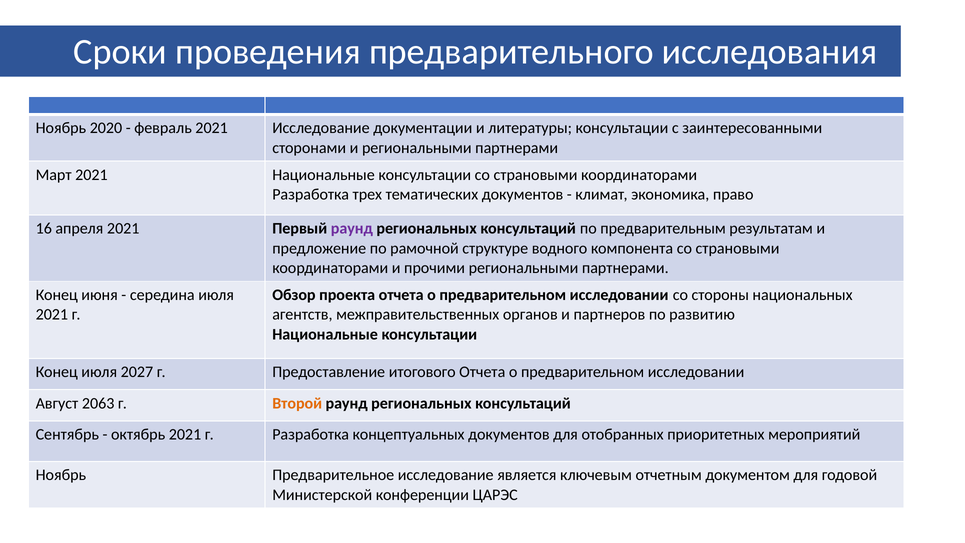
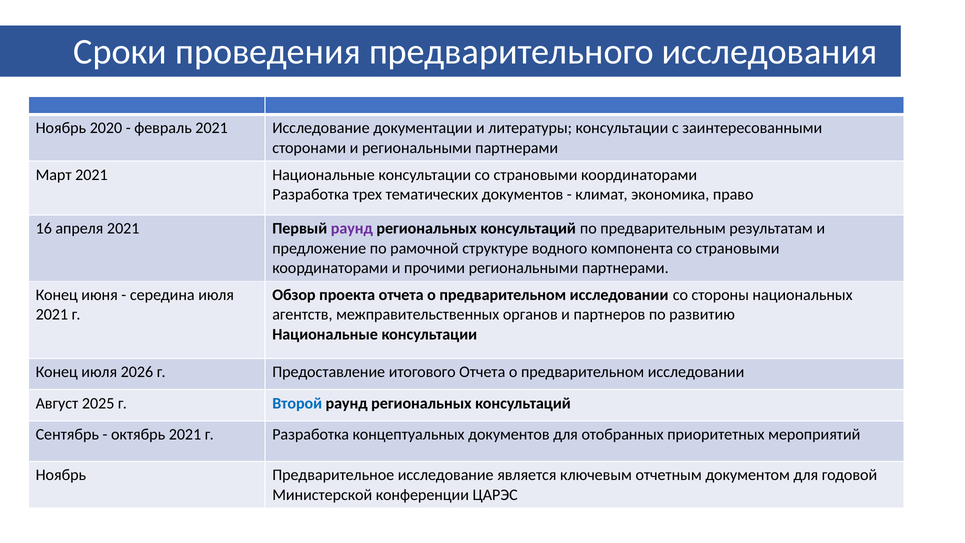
2027: 2027 -> 2026 (137, 372)
2063: 2063 -> 2025 (98, 403)
Второй colour: orange -> blue (297, 403)
